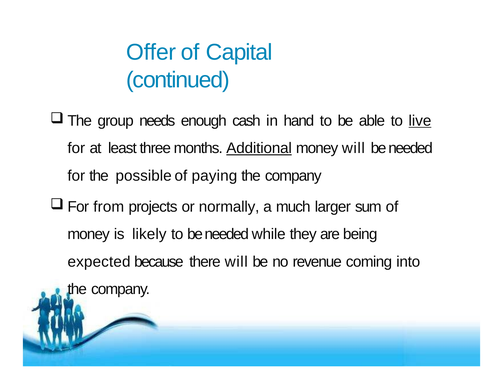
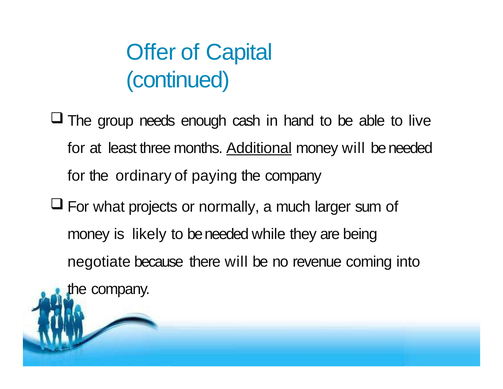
live underline: present -> none (420, 121)
possible: possible -> ordinary (144, 176)
from: from -> what (109, 207)
expected: expected -> negotiate (99, 262)
